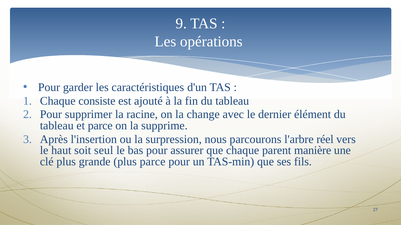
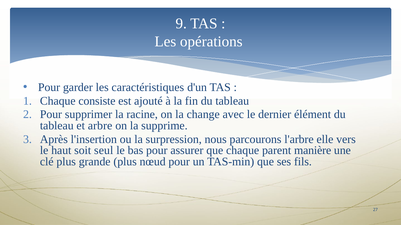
et parce: parce -> arbre (100, 126)
réel: réel -> elle (325, 140)
plus parce: parce -> nœud (153, 162)
